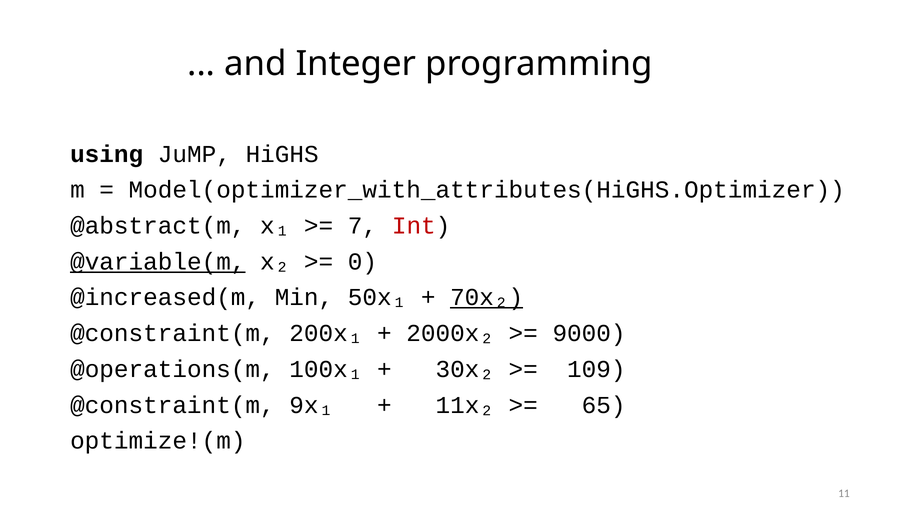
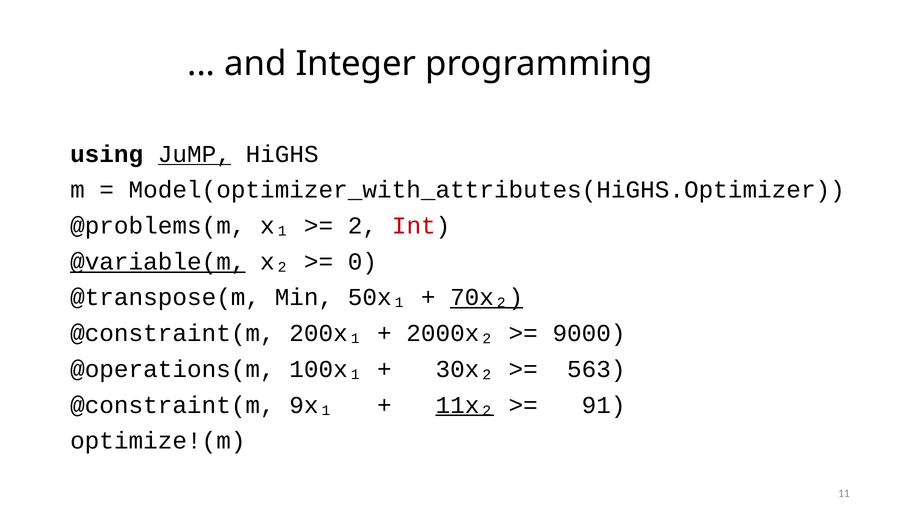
JuMP underline: none -> present (194, 154)
@abstract(m: @abstract(m -> @problems(m (158, 226)
7: 7 -> 2 (362, 226)
@increased(m: @increased(m -> @transpose(m (165, 298)
109: 109 -> 563 (596, 370)
11x₂ underline: none -> present (465, 405)
65: 65 -> 91 (604, 405)
